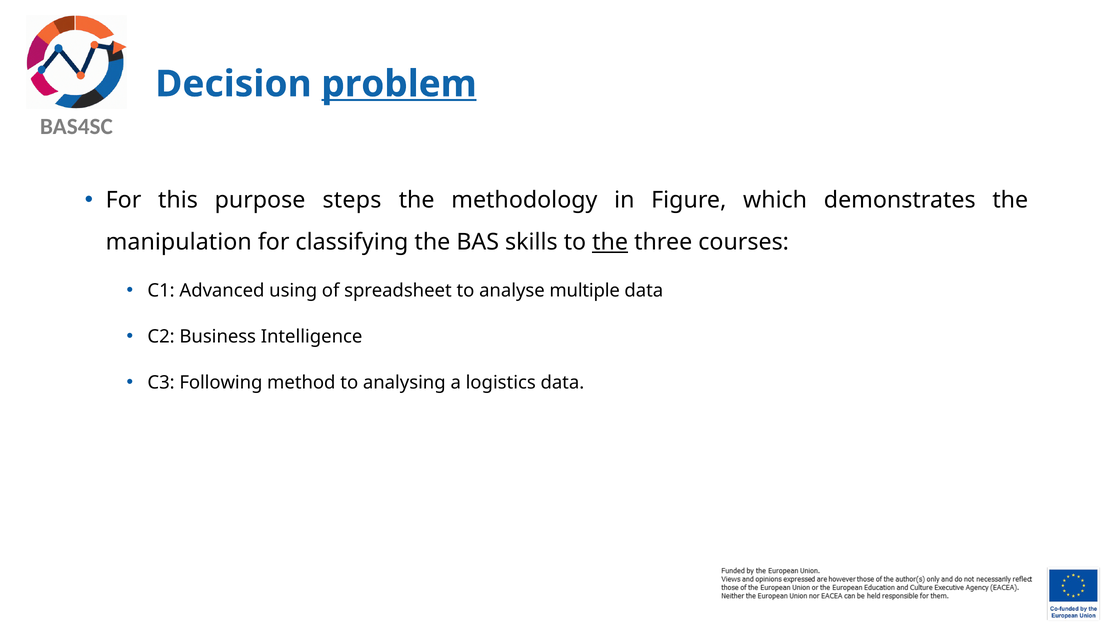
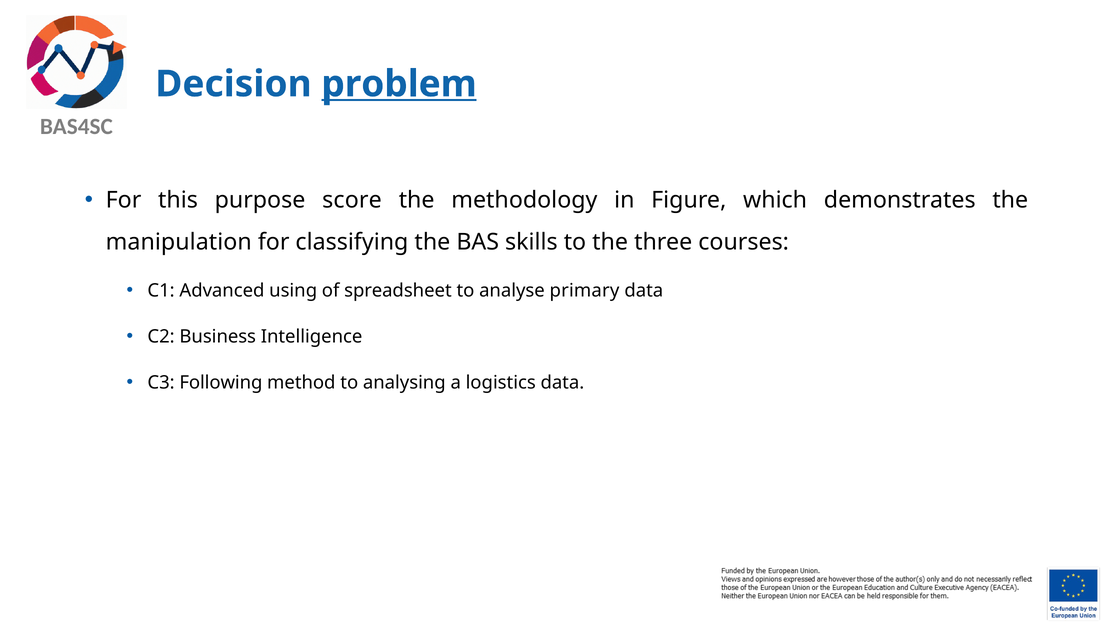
steps: steps -> score (352, 200)
the underline: present -> none (610, 242)
multiple: multiple -> primary (584, 291)
